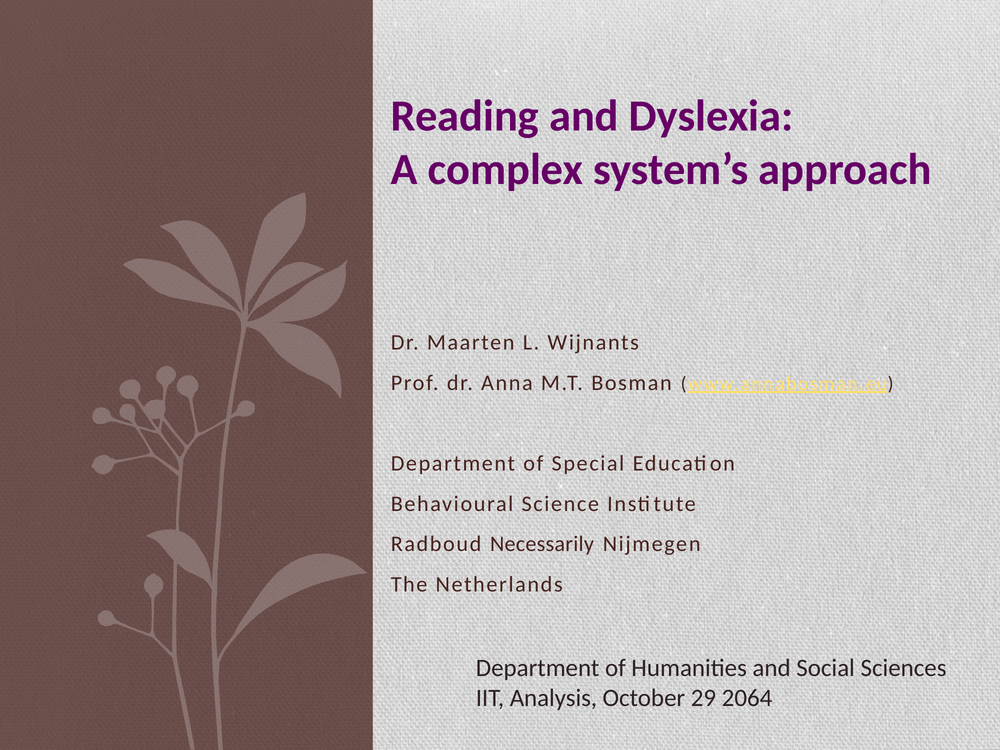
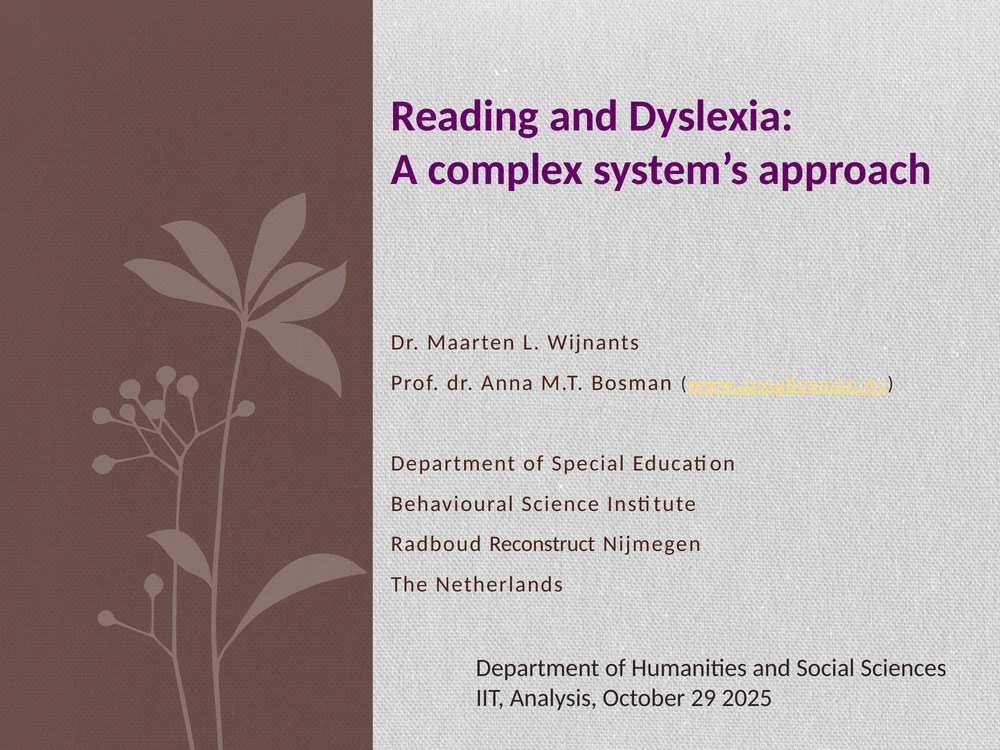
Necessarily: Necessarily -> Reconstruct (542, 544)
2064: 2064 -> 2025 (747, 698)
